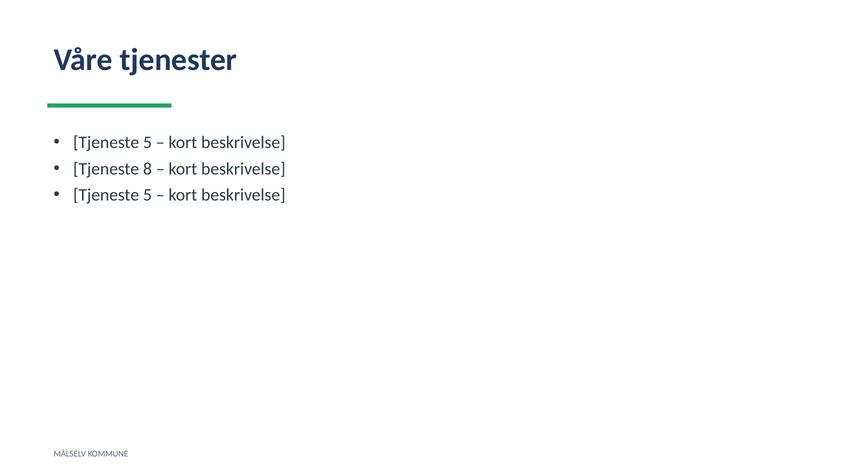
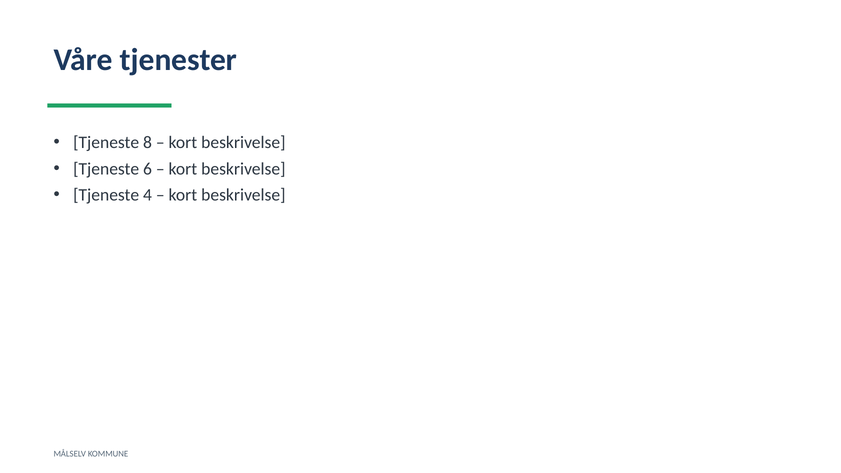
5: 5 -> 8 (147, 142)
8: 8 -> 6 (147, 169)
5: 5 -> 4 (147, 195)
